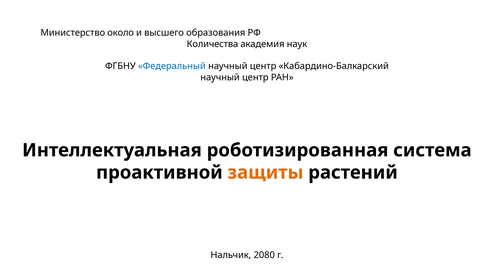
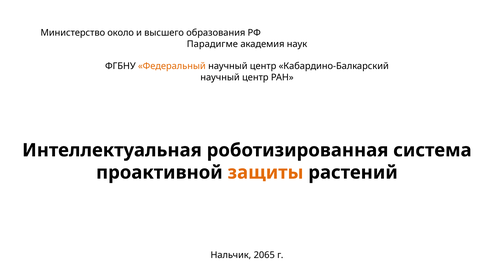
Количества: Количества -> Парадигме (212, 44)
Федеральный colour: blue -> orange (172, 66)
2080: 2080 -> 2065 (264, 255)
